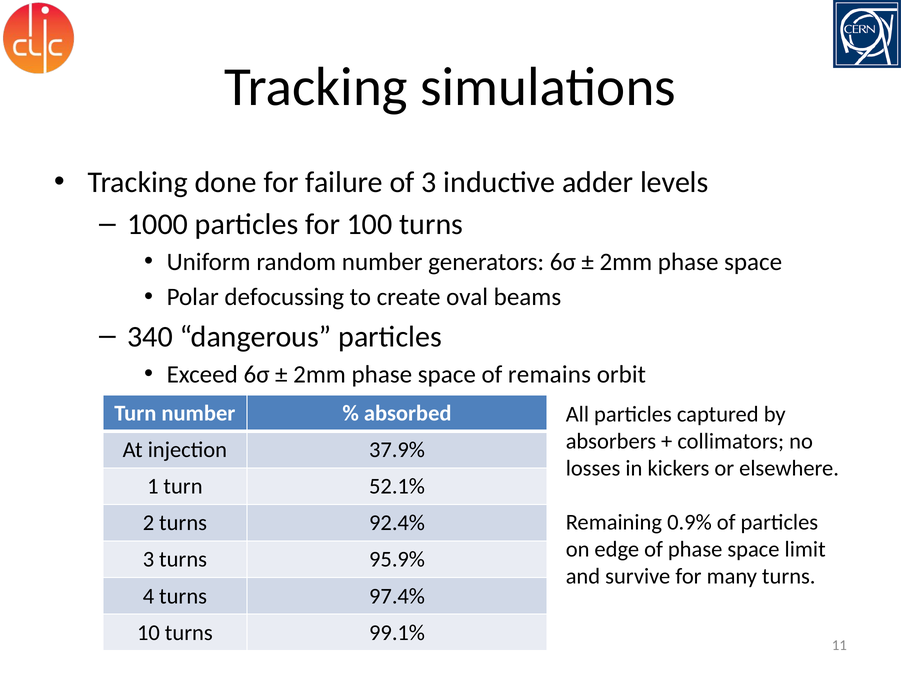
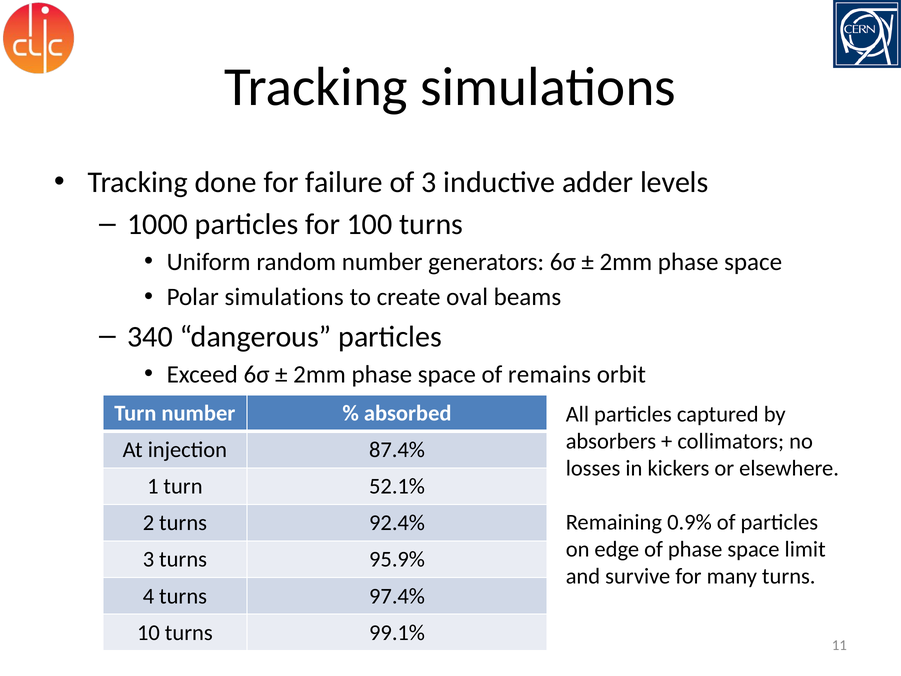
Polar defocussing: defocussing -> simulations (284, 297)
37.9%: 37.9% -> 87.4% (397, 450)
